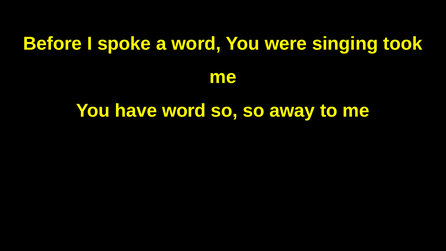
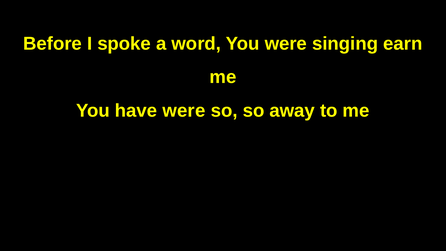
took: took -> earn (403, 44)
have word: word -> were (184, 111)
